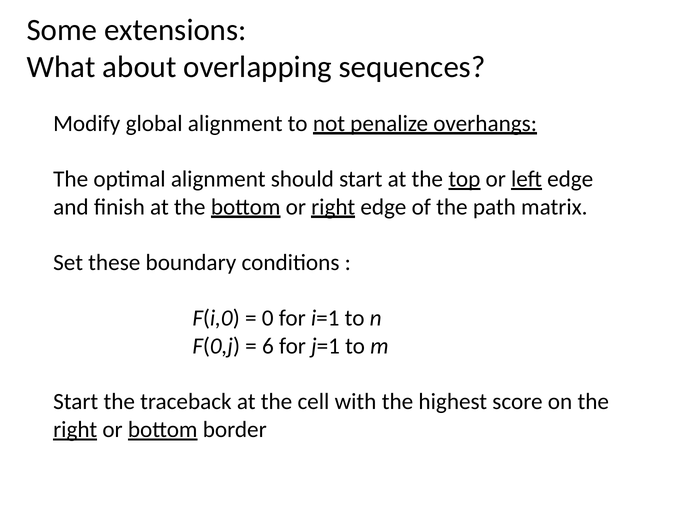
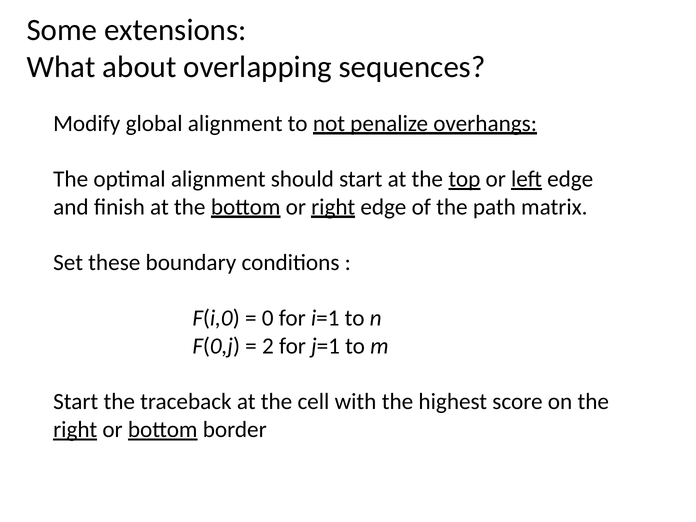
6: 6 -> 2 (268, 346)
